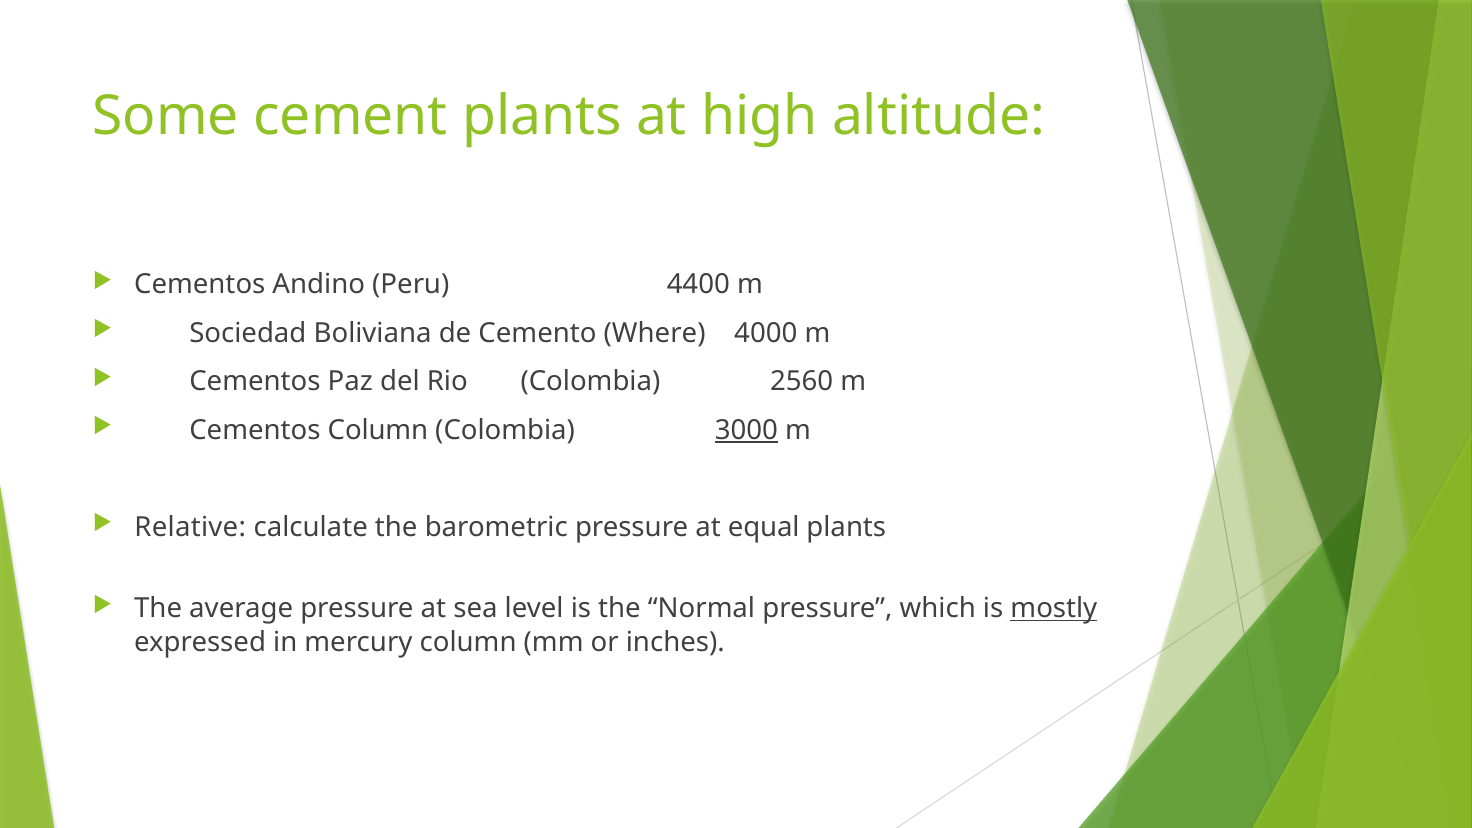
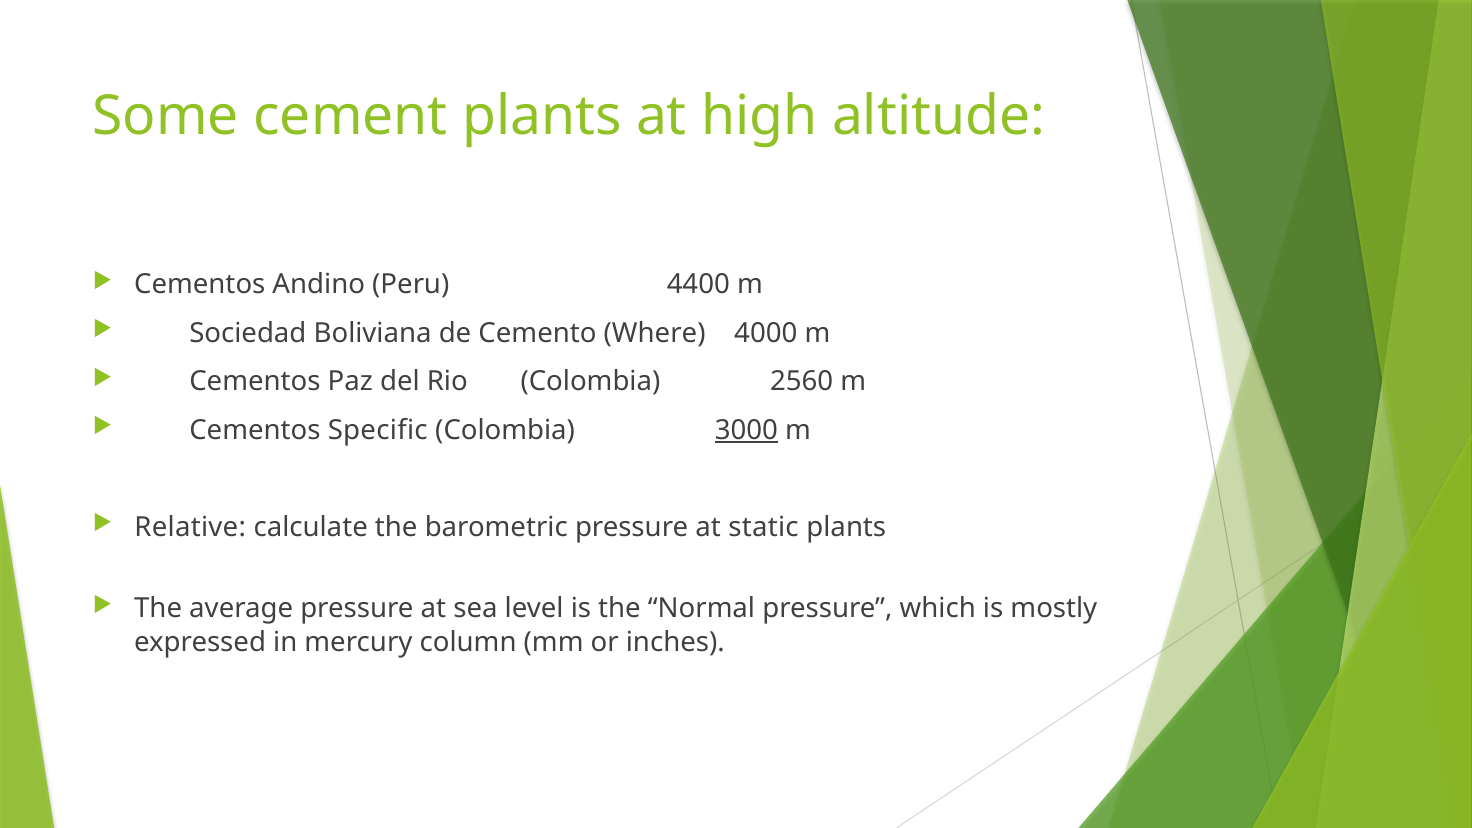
Cementos Column: Column -> Specific (378, 430)
equal: equal -> static (763, 527)
mostly underline: present -> none (1054, 609)
